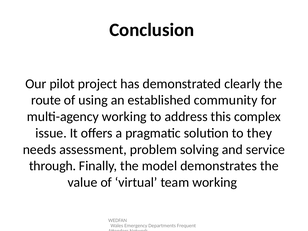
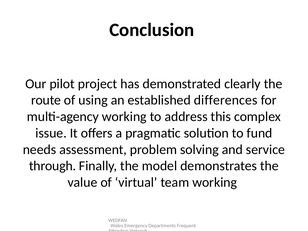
community: community -> differences (226, 100)
they: they -> fund (260, 133)
